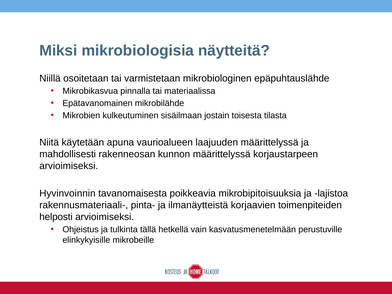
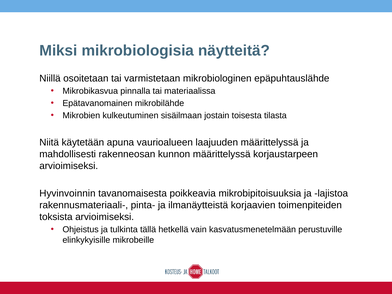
helposti: helposti -> toksista (56, 217)
